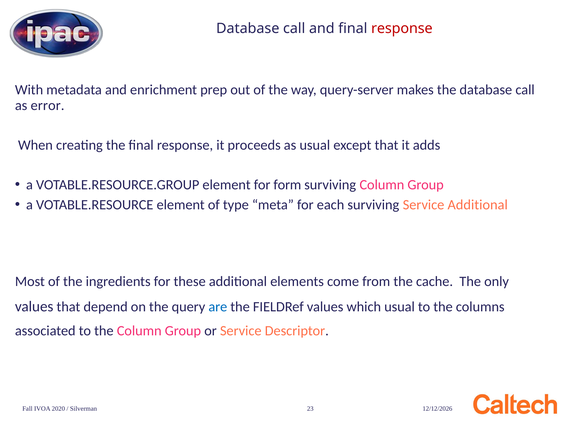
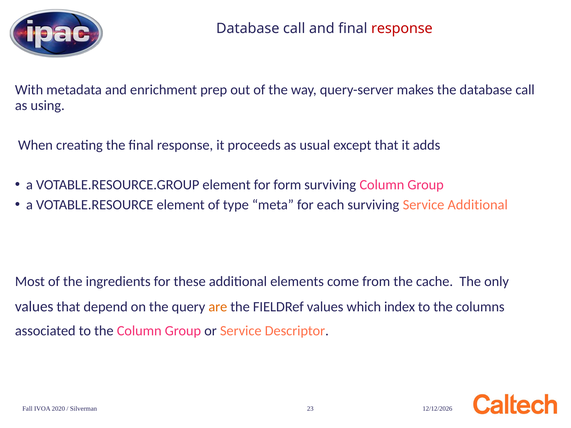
error: error -> using (48, 105)
are colour: blue -> orange (218, 307)
which usual: usual -> index (400, 307)
